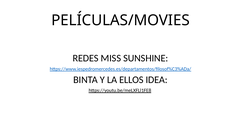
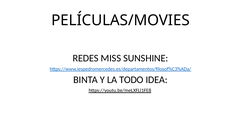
ELLOS: ELLOS -> TODO (131, 79)
